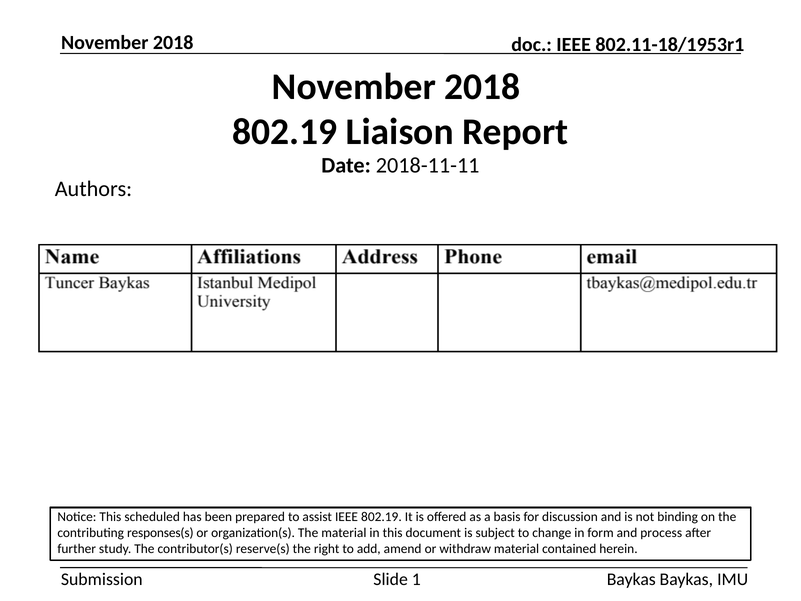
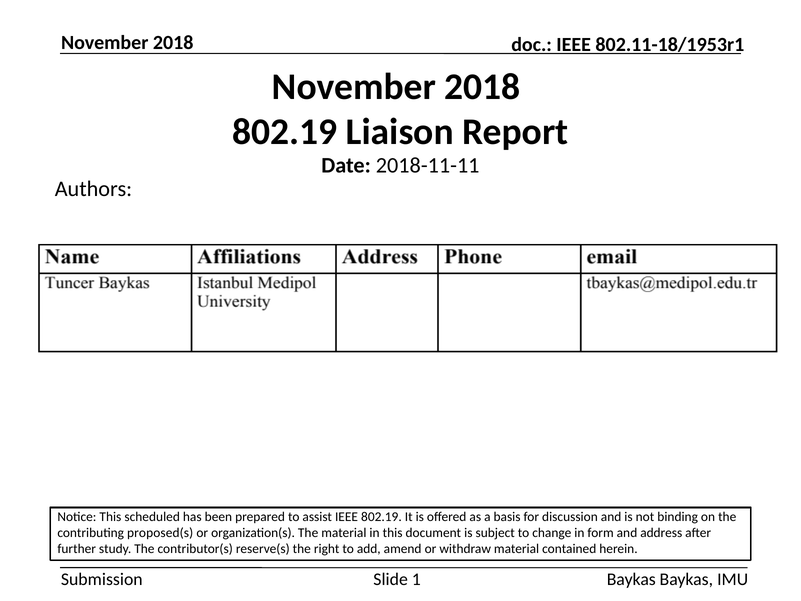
responses(s: responses(s -> proposed(s (160, 533)
process: process -> address (661, 533)
